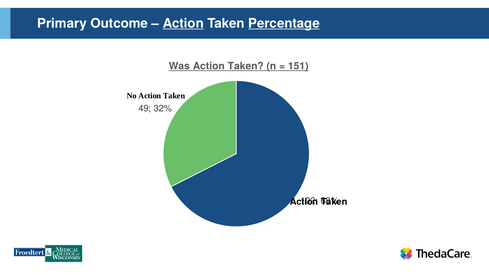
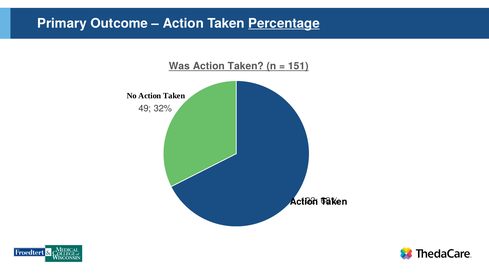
Action underline: present -> none (183, 23)
